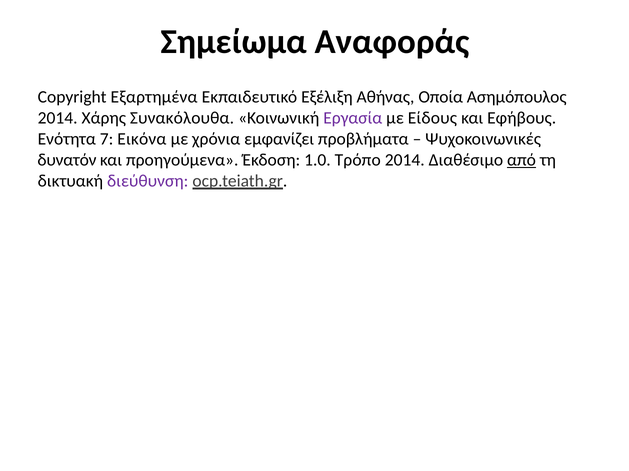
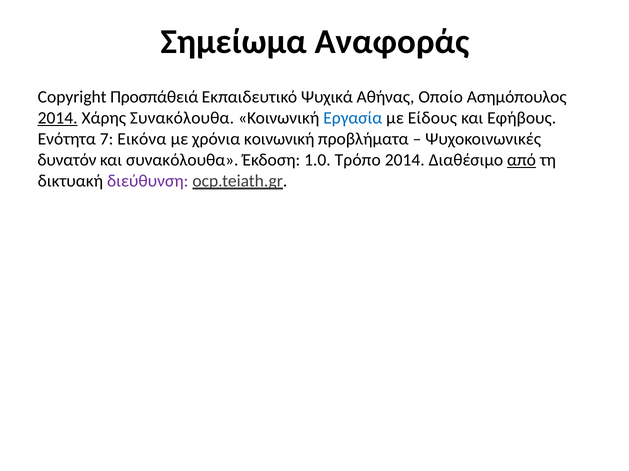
Εξαρτημένα: Εξαρτημένα -> Προσπάθειά (154, 97)
Εξέλιξη: Εξέλιξη -> Ψυχικά (327, 97)
Οποία: Οποία -> Οποίο (441, 97)
2014 underline: none -> present (58, 118)
Εργασία colour: purple -> blue (353, 118)
χρόνια εμφανίζει: εμφανίζει -> κοινωνική (279, 139)
και προηγούμενα: προηγούμενα -> συνακόλουθα (182, 160)
